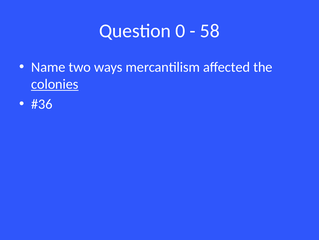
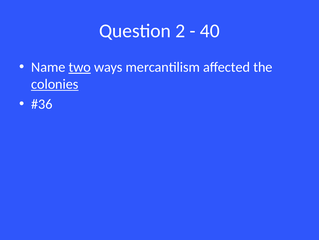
0: 0 -> 2 (180, 31)
58: 58 -> 40 (210, 31)
two underline: none -> present (80, 67)
